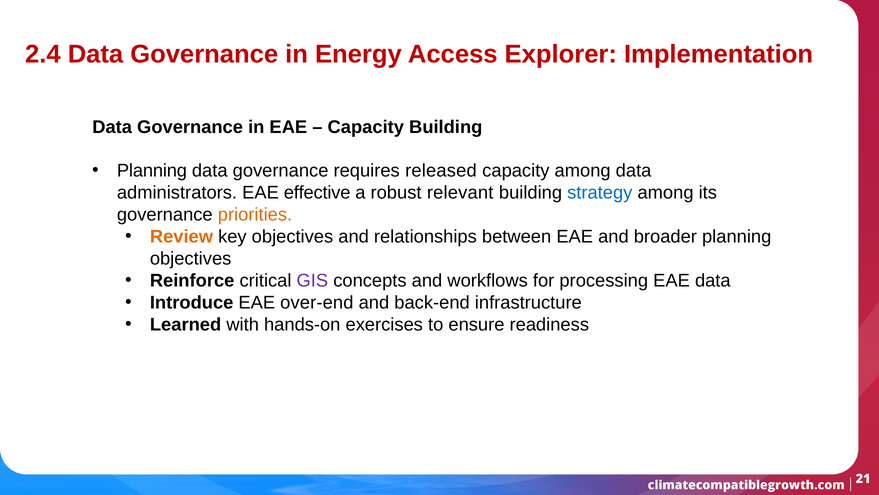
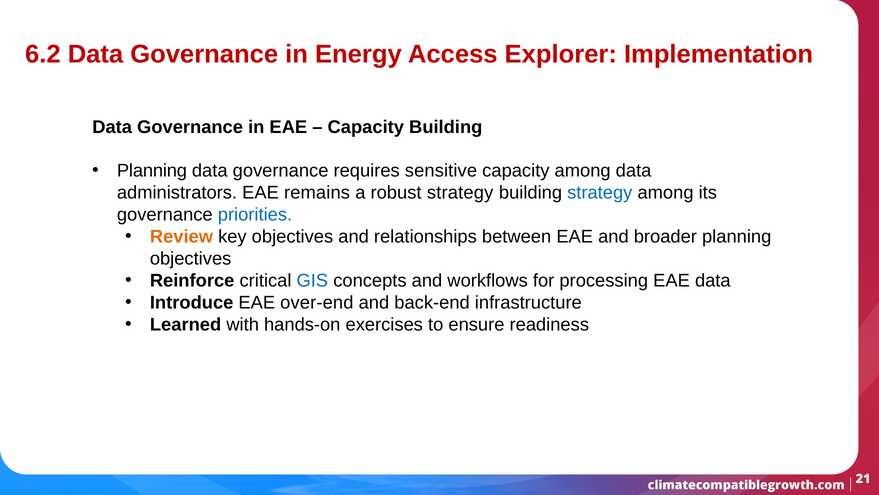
2.4: 2.4 -> 6.2 (43, 54)
released: released -> sensitive (441, 171)
effective: effective -> remains (317, 193)
robust relevant: relevant -> strategy (460, 193)
priorities colour: orange -> blue (255, 215)
GIS colour: purple -> blue (312, 281)
